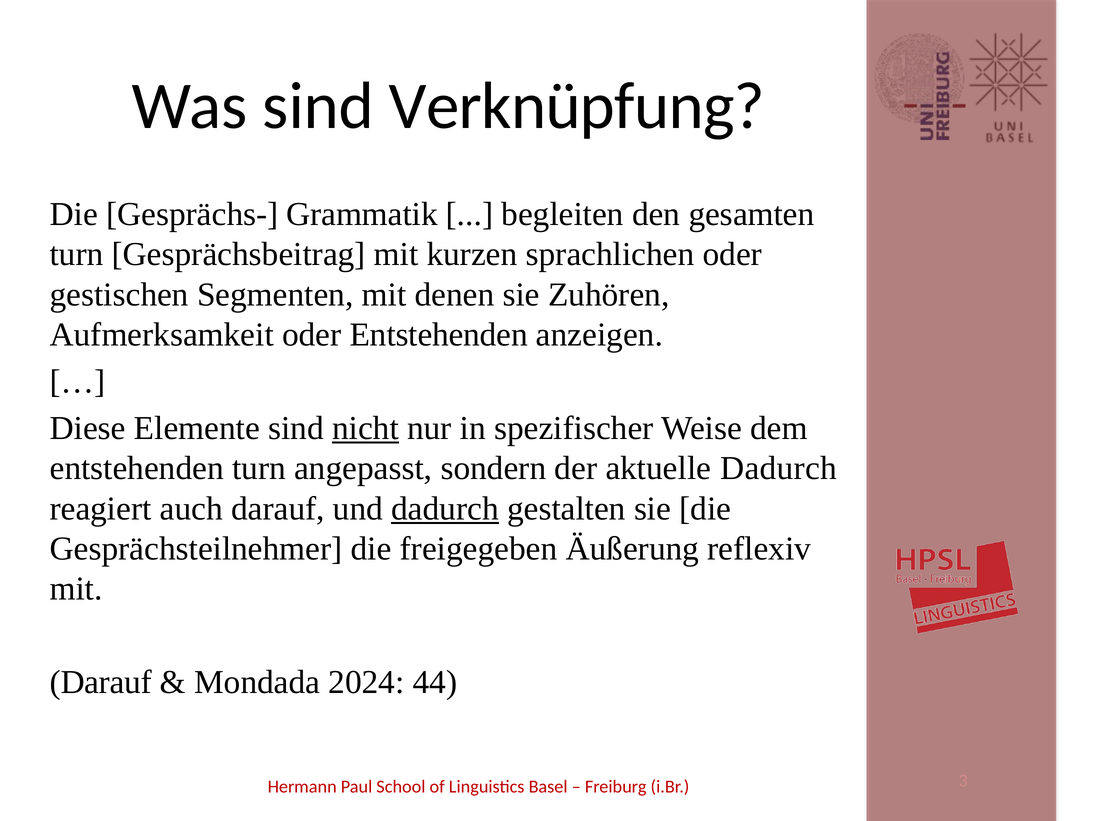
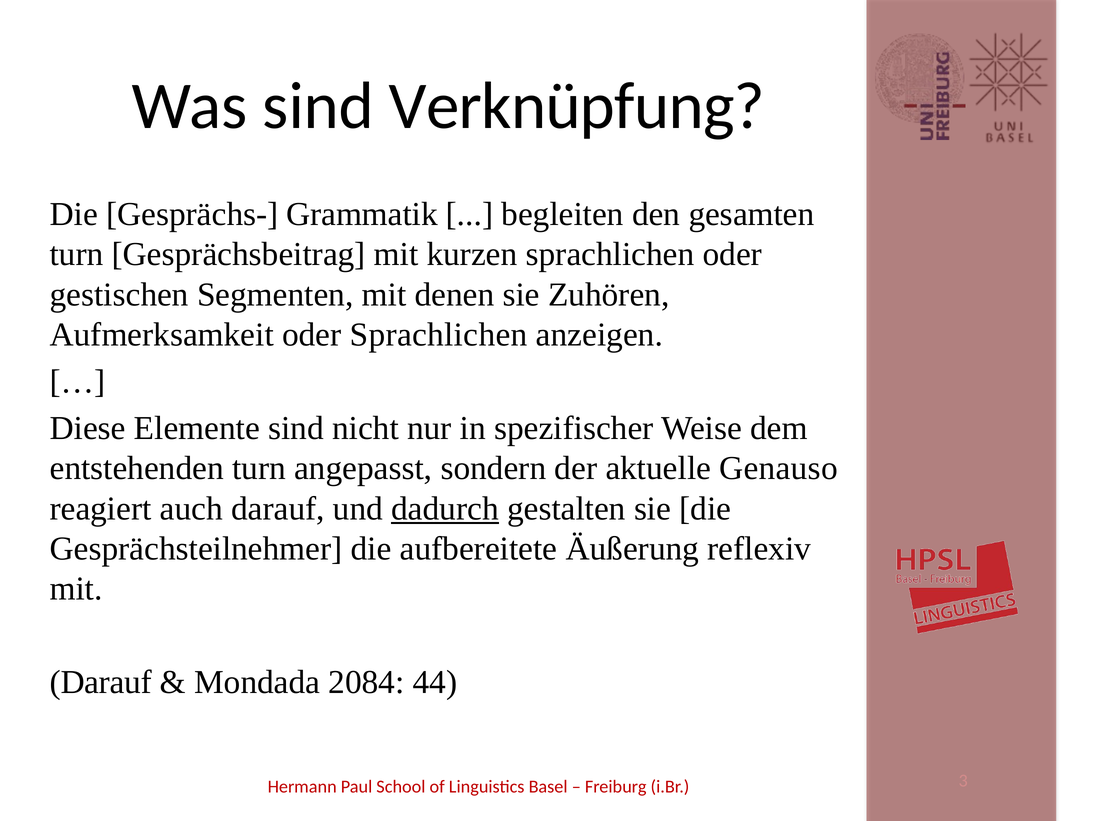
oder Entstehenden: Entstehenden -> Sprachlichen (439, 335)
nicht underline: present -> none (365, 428)
aktuelle Dadurch: Dadurch -> Genauso (779, 469)
freigegeben: freigegeben -> aufbereitete (479, 549)
2024: 2024 -> 2084 (366, 683)
